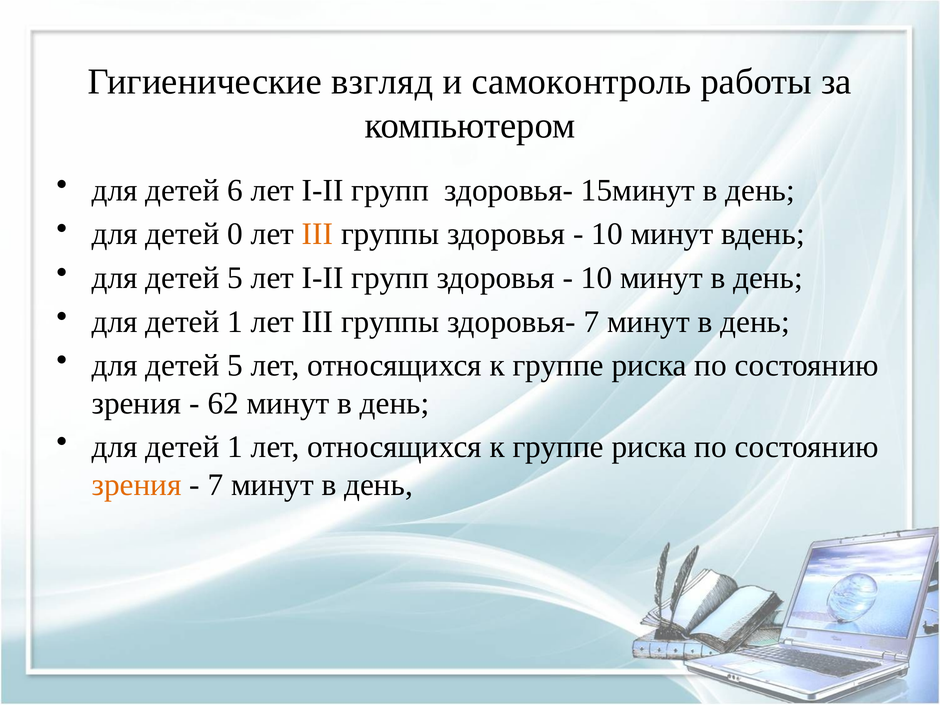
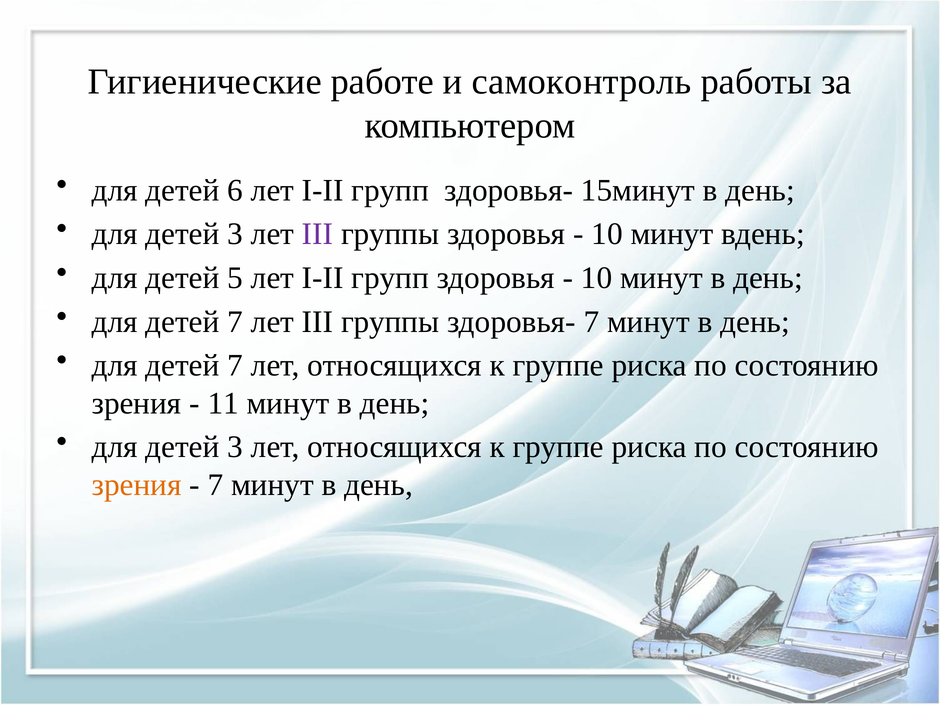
взгляд: взгляд -> работе (382, 82)
0: 0 -> 3 (235, 234)
III colour: orange -> purple (318, 234)
1: 1 -> 7 (235, 322)
5: 5 -> 7 (235, 366)
62: 62 -> 11 (223, 403)
1: 1 -> 3 (235, 447)
